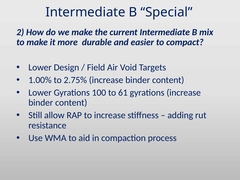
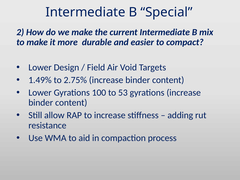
1.00%: 1.00% -> 1.49% (40, 80)
61: 61 -> 53 (123, 93)
